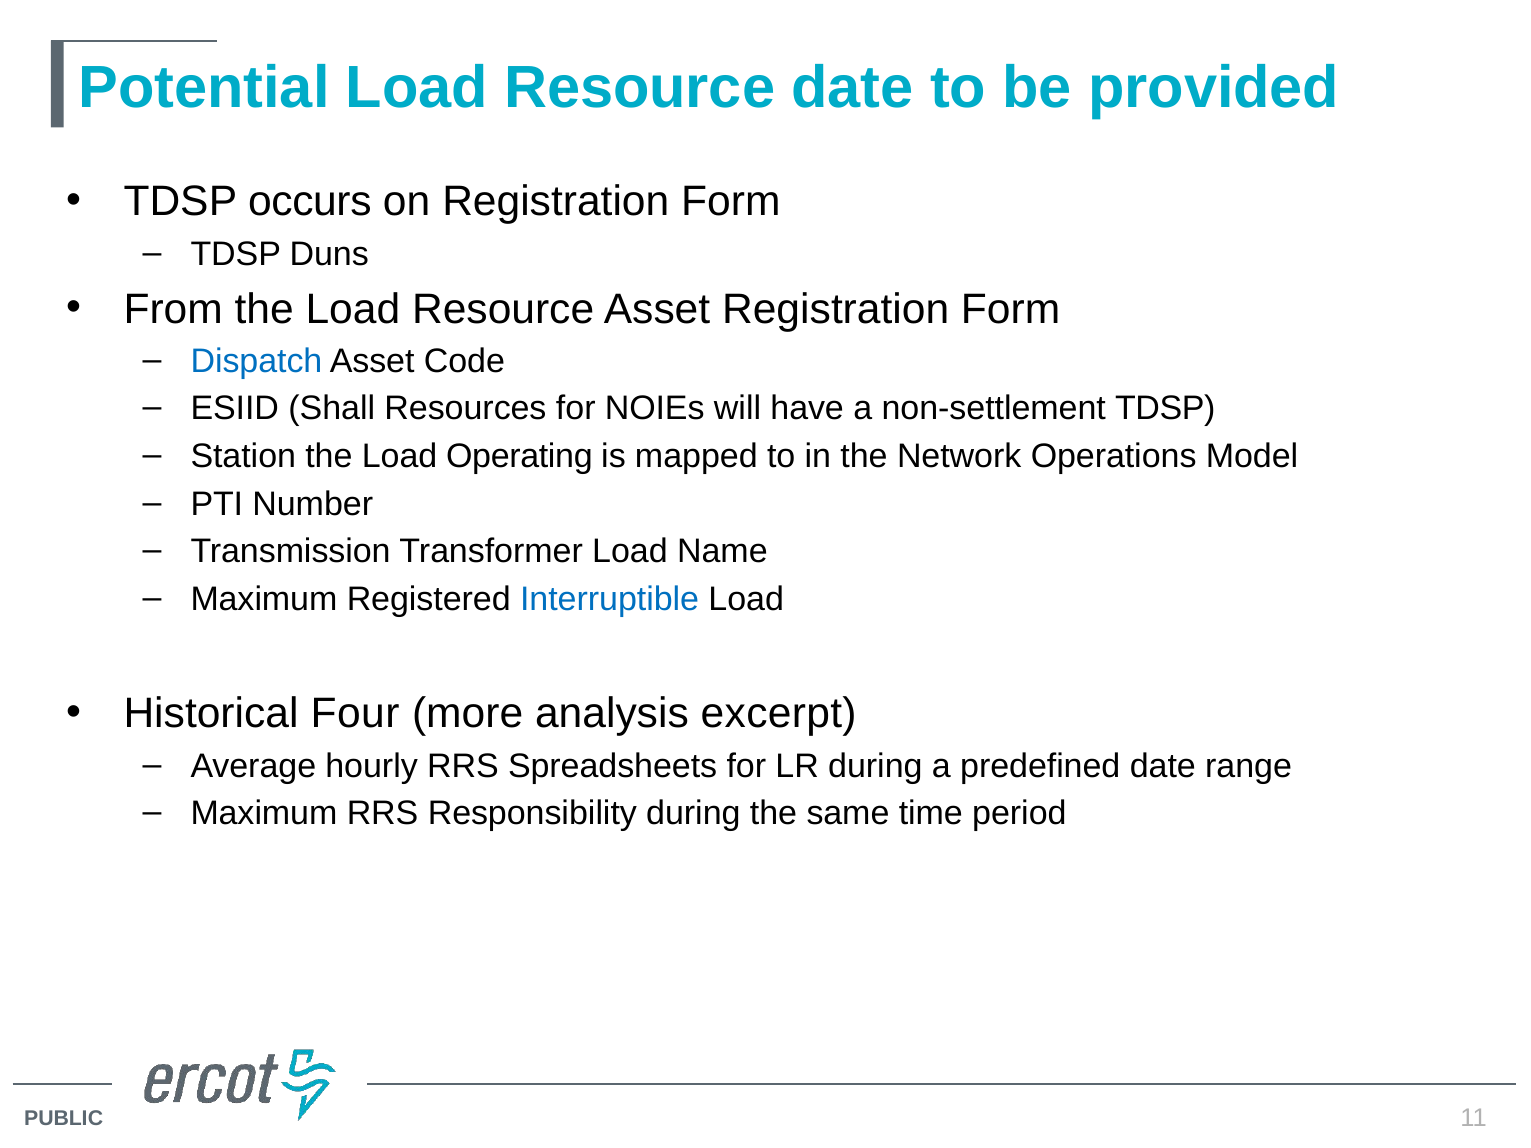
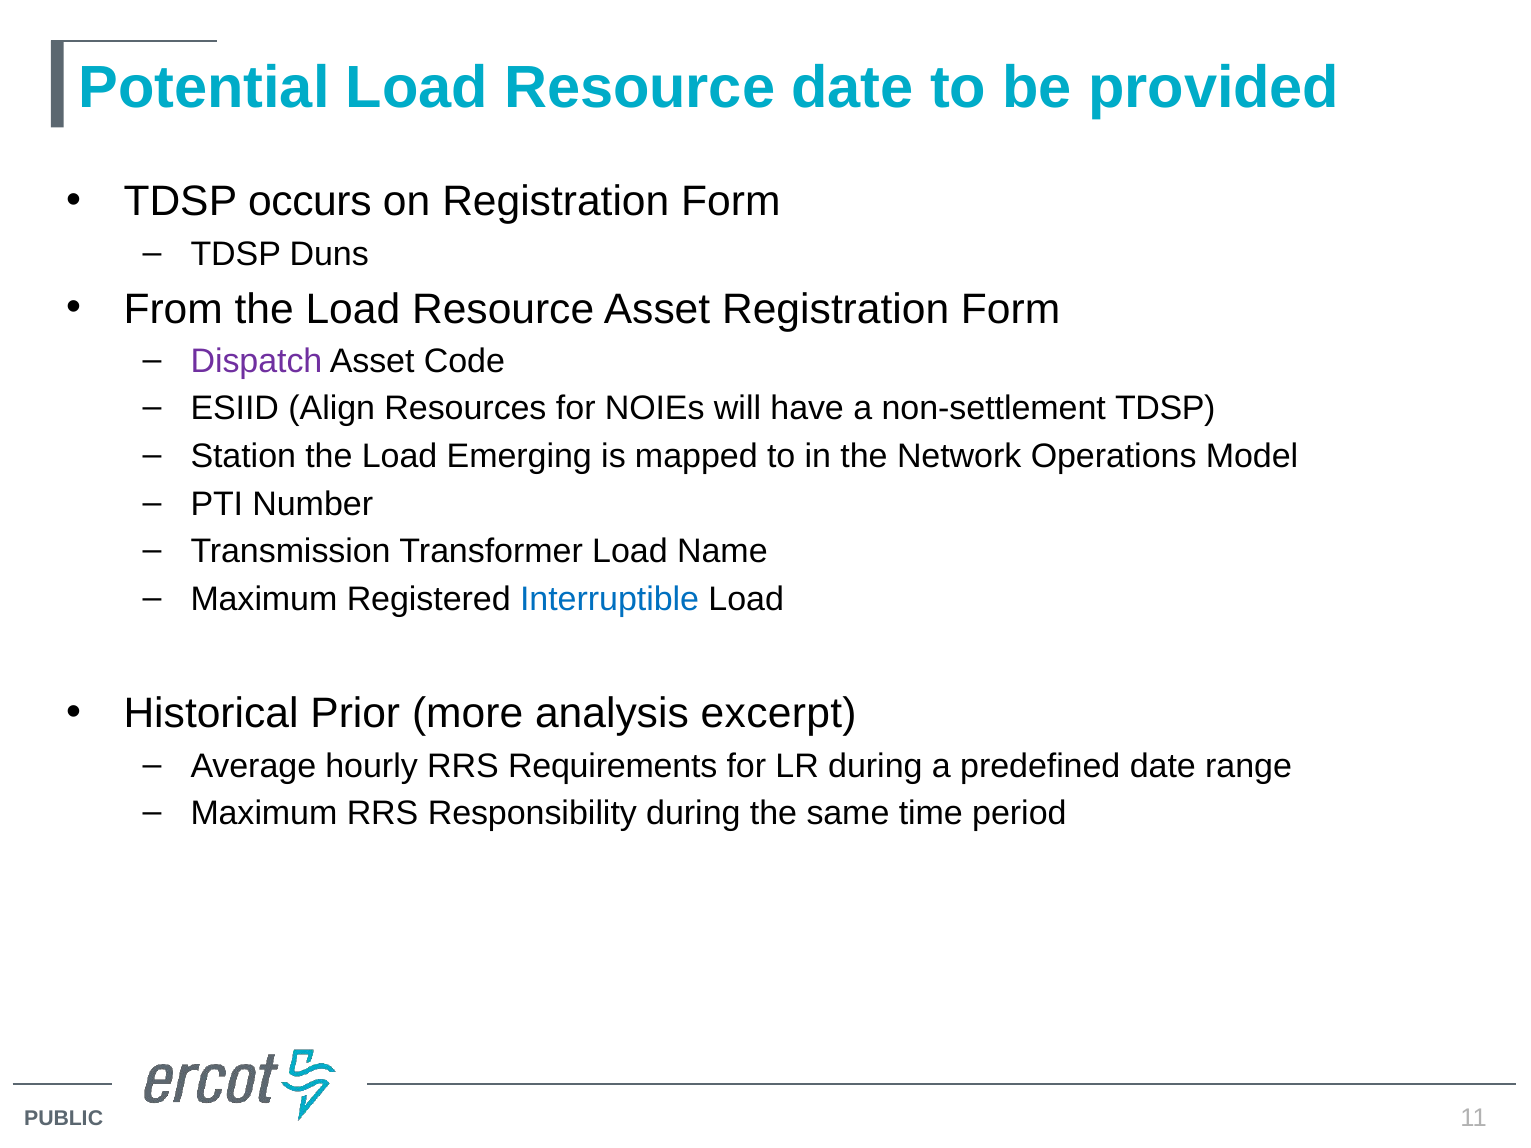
Dispatch colour: blue -> purple (256, 361)
Shall: Shall -> Align (332, 409)
Operating: Operating -> Emerging (519, 456)
Four: Four -> Prior (355, 714)
Spreadsheets: Spreadsheets -> Requirements (613, 766)
